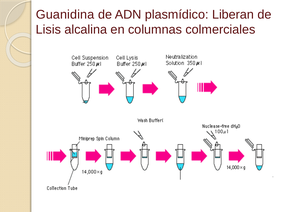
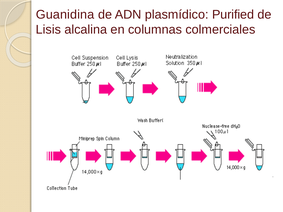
Liberan: Liberan -> Purified (233, 15)
